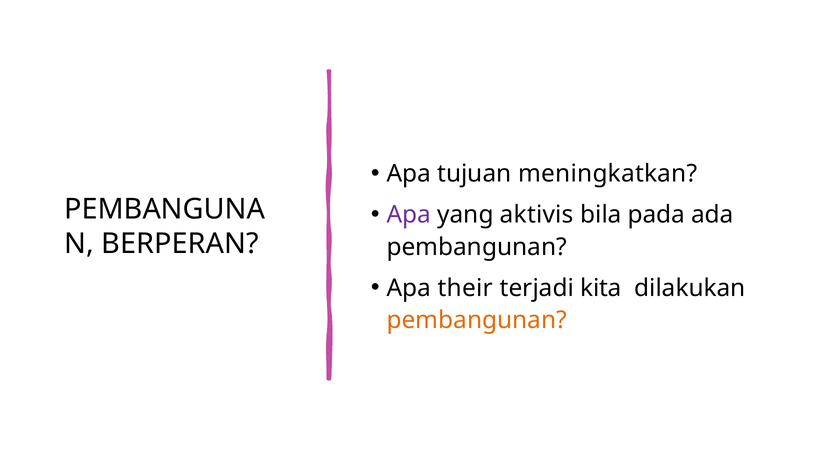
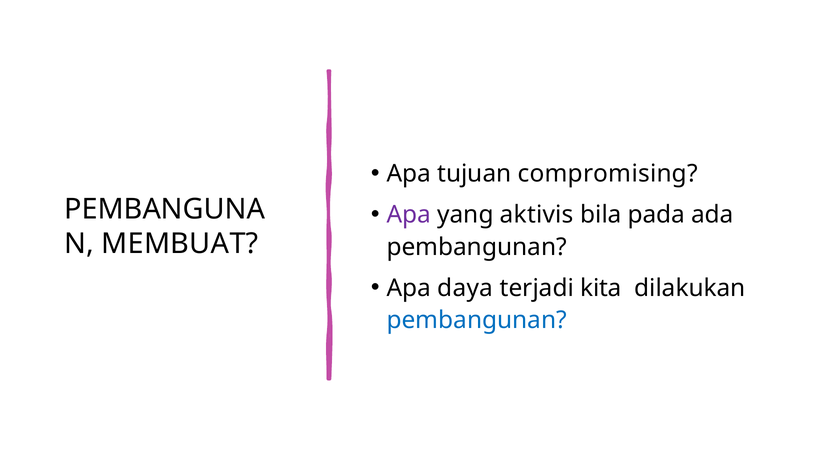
meningkatkan: meningkatkan -> compromising (608, 174)
BERPERAN: BERPERAN -> MEMBUAT (180, 244)
their: their -> daya (465, 288)
pembangunan colour: orange -> blue (477, 320)
